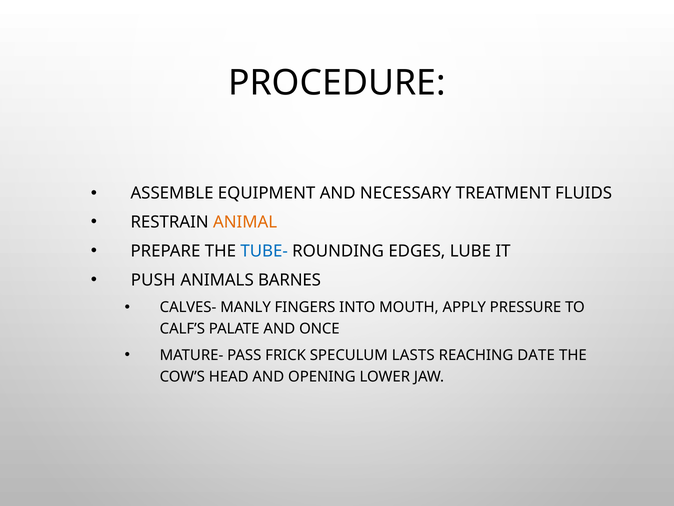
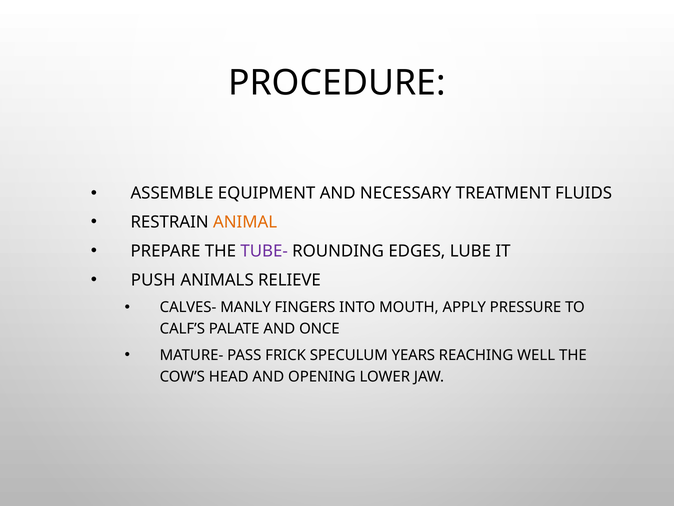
TUBE- colour: blue -> purple (264, 251)
BARNES: BARNES -> RELIEVE (289, 280)
LASTS: LASTS -> YEARS (413, 355)
DATE: DATE -> WELL (536, 355)
